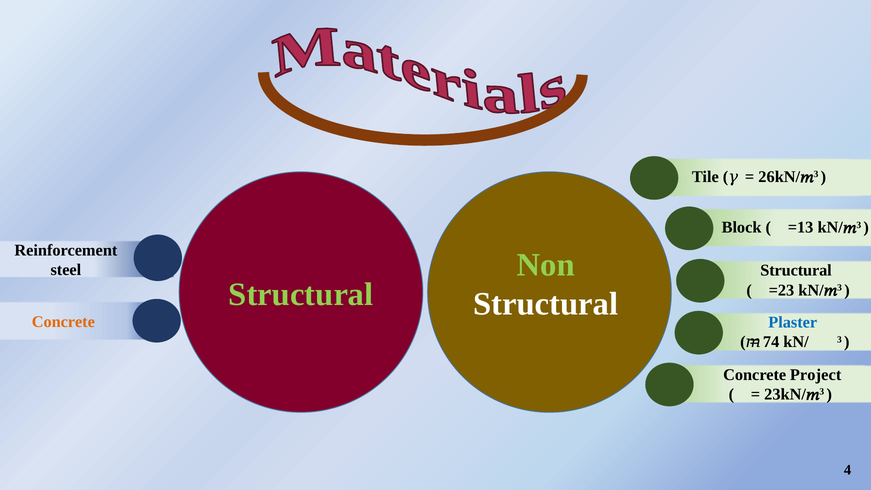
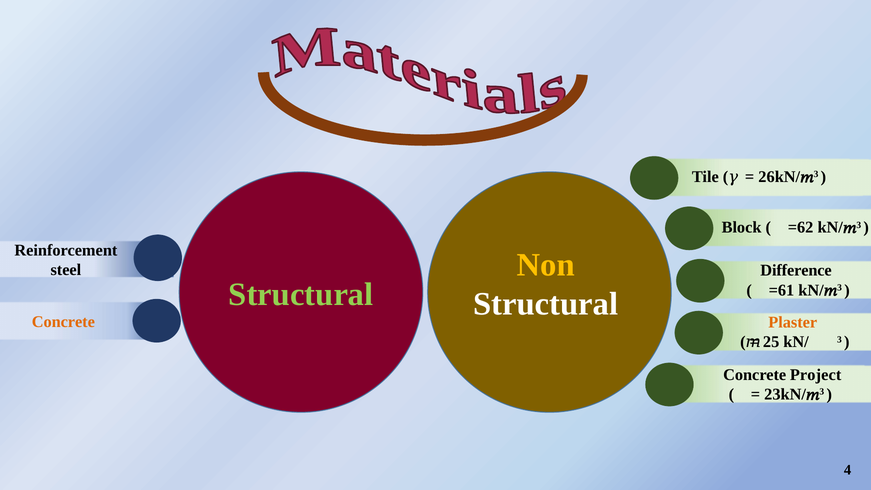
=13: =13 -> =62 (801, 227)
Non colour: light green -> yellow (546, 265)
Structural: Structural -> Difference (796, 271)
=23: =23 -> =61 (781, 290)
Plaster colour: blue -> orange (793, 322)
74: 74 -> 25 (771, 342)
